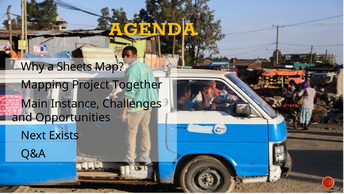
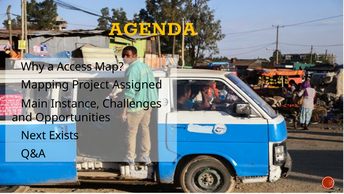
Sheets: Sheets -> Access (74, 67)
Together: Together -> Assigned (137, 85)
